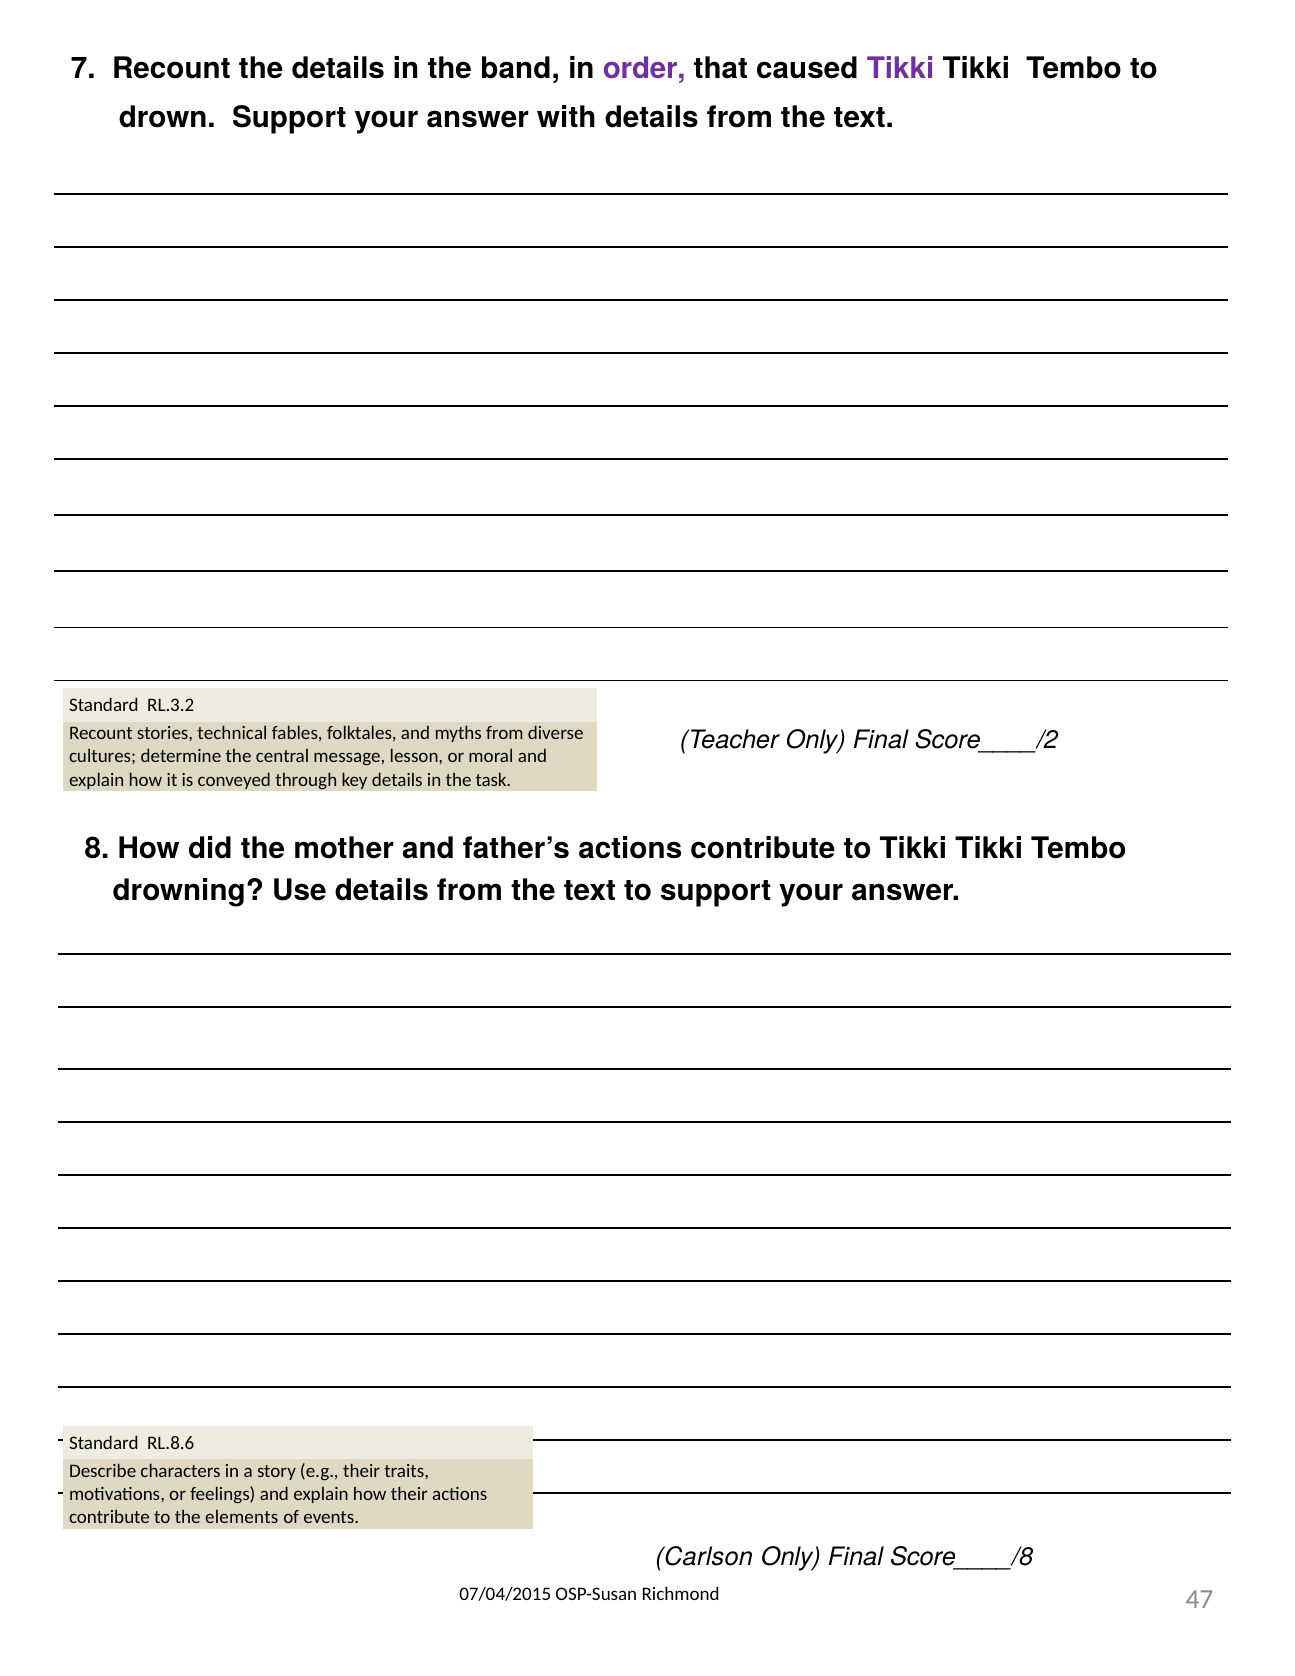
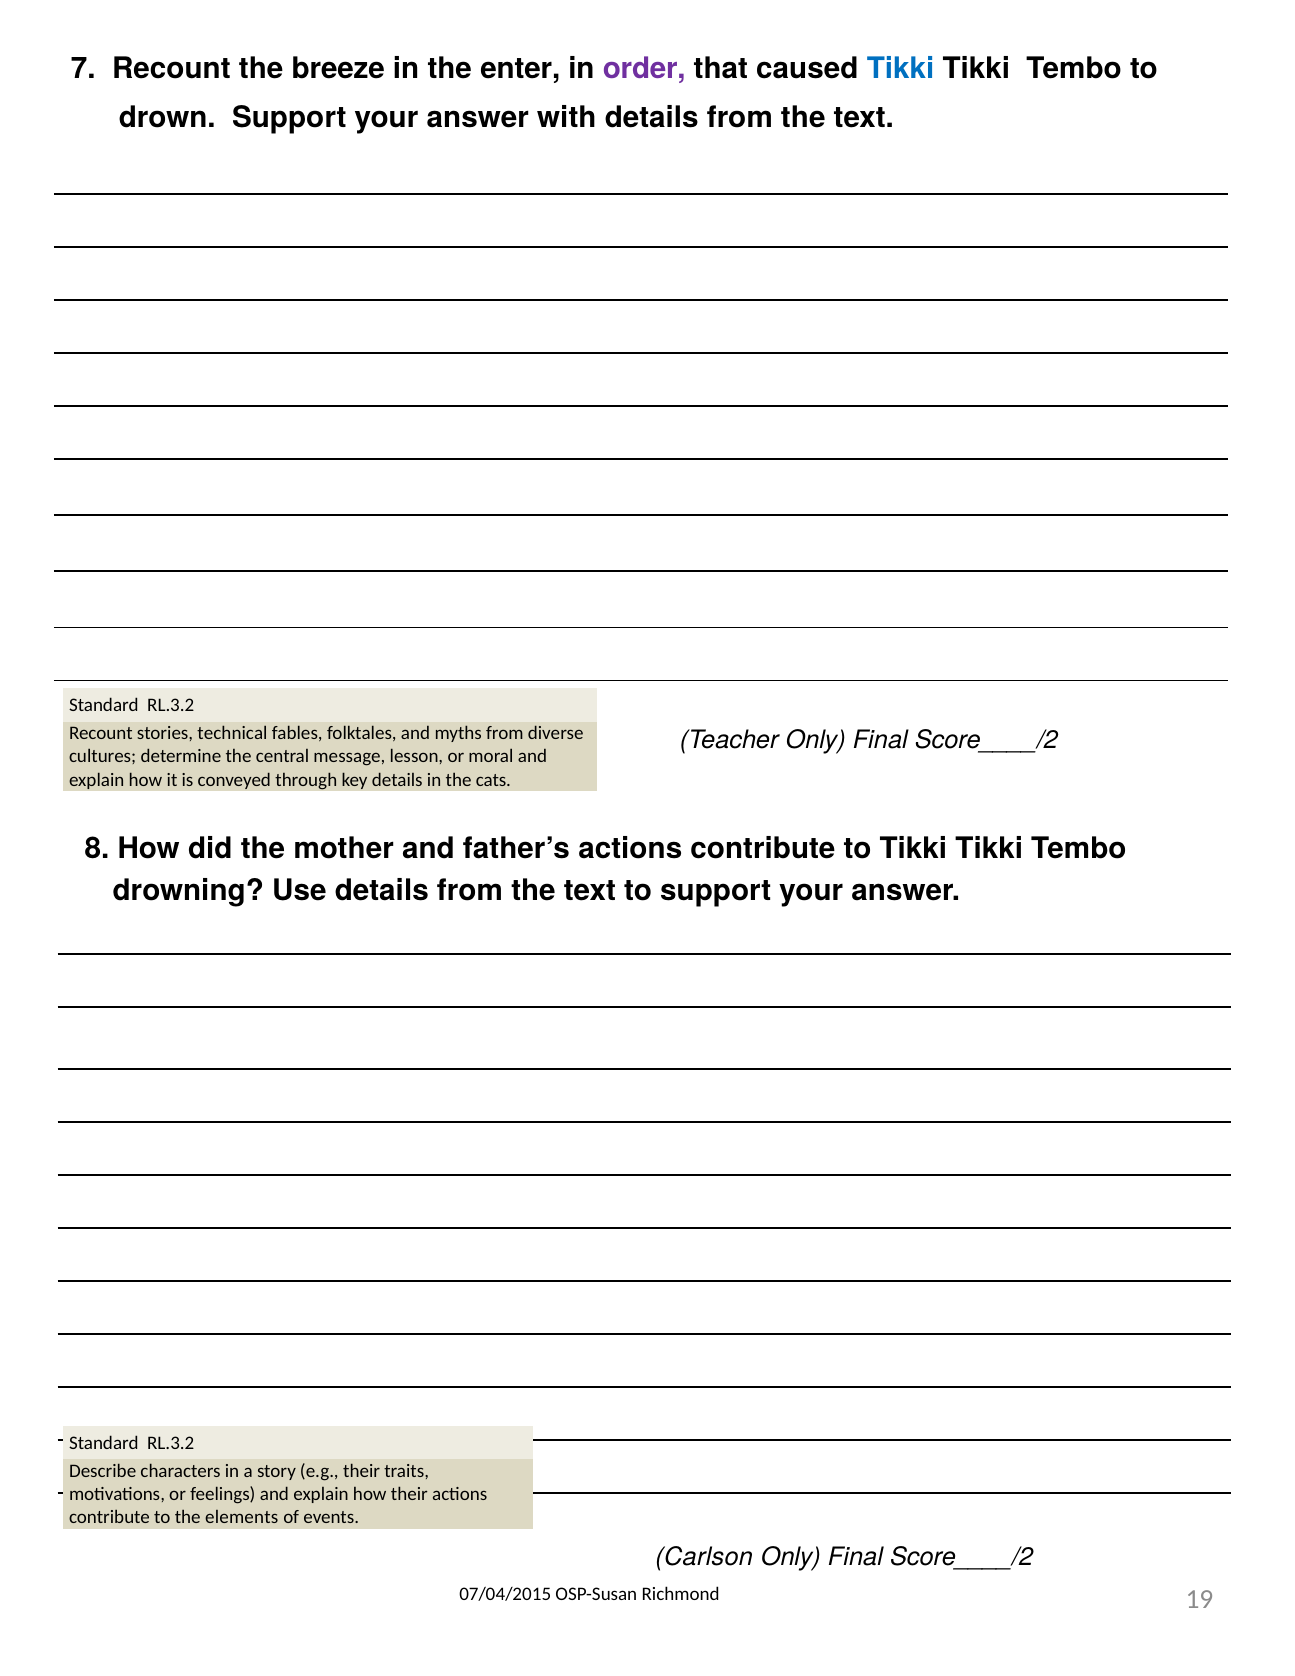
the details: details -> breeze (338, 68)
band: band -> enter (520, 68)
Tikki colour: purple -> blue (901, 68)
task: task -> cats (493, 780)
RL.8.6: RL.8.6 -> RL.3.2 (171, 1443)
Score____/8: Score____/8 -> Score____/2 (962, 1557)
47: 47 -> 19 (1200, 1600)
